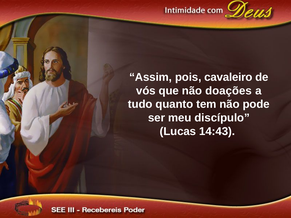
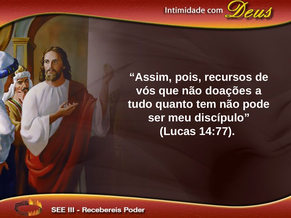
cavaleiro: cavaleiro -> recursos (228, 77)
14:43: 14:43 -> 14:77 (217, 132)
